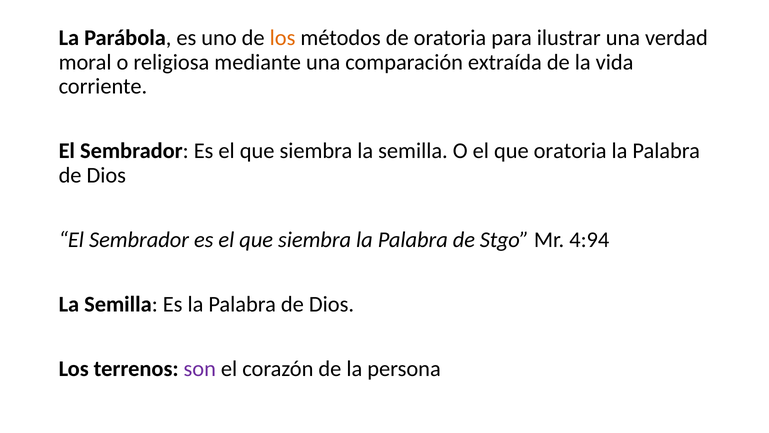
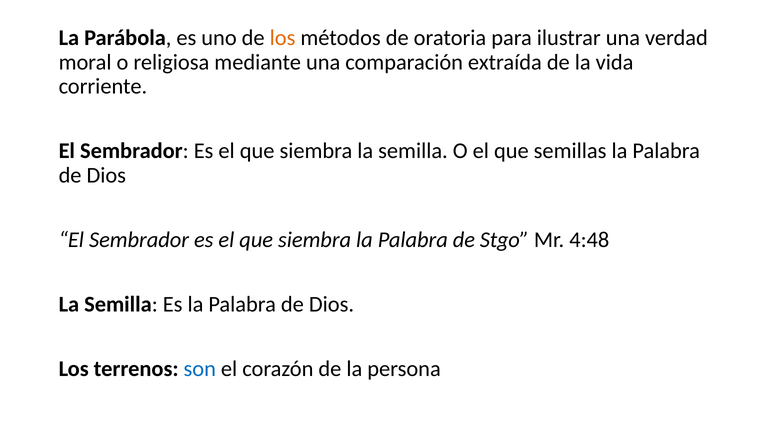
que oratoria: oratoria -> semillas (570, 151)
4:94: 4:94 -> 4:48 (589, 240)
son colour: purple -> blue (200, 369)
